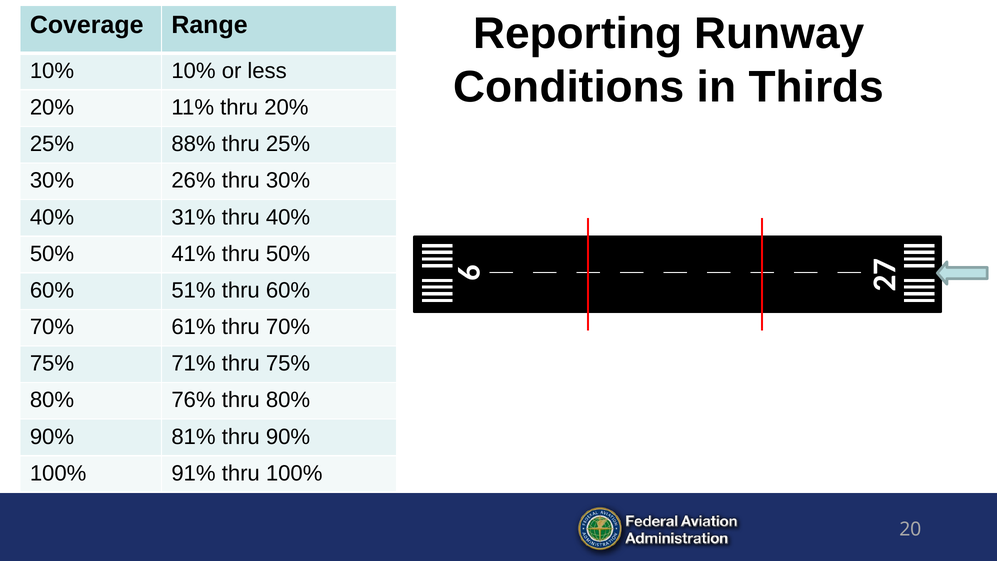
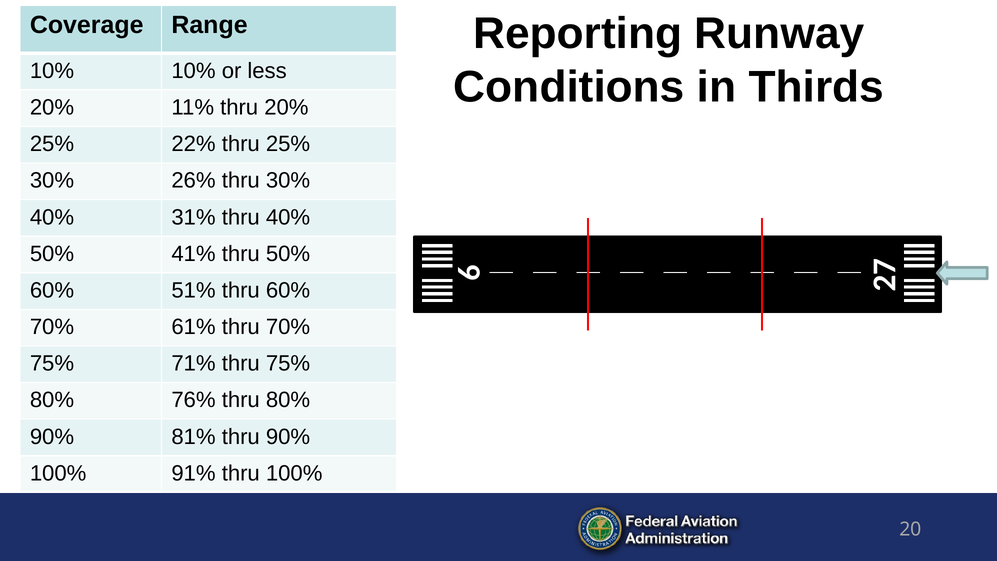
88%: 88% -> 22% (194, 144)
